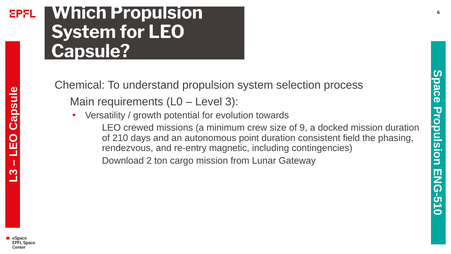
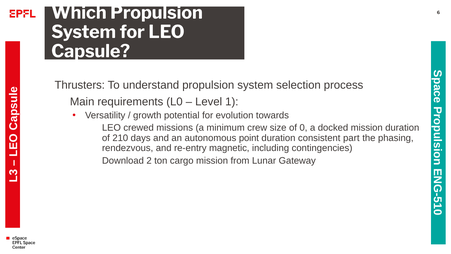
Chemical: Chemical -> Thrusters (80, 85)
Level 3: 3 -> 1 (232, 102)
of 9: 9 -> 0 (303, 128)
field: field -> part (351, 138)
